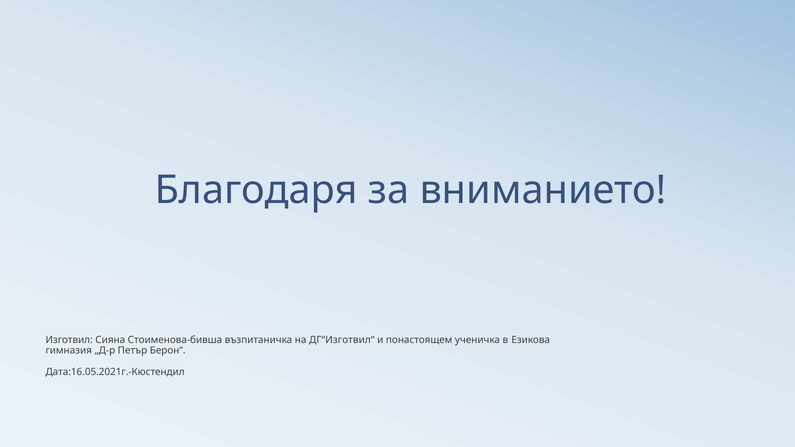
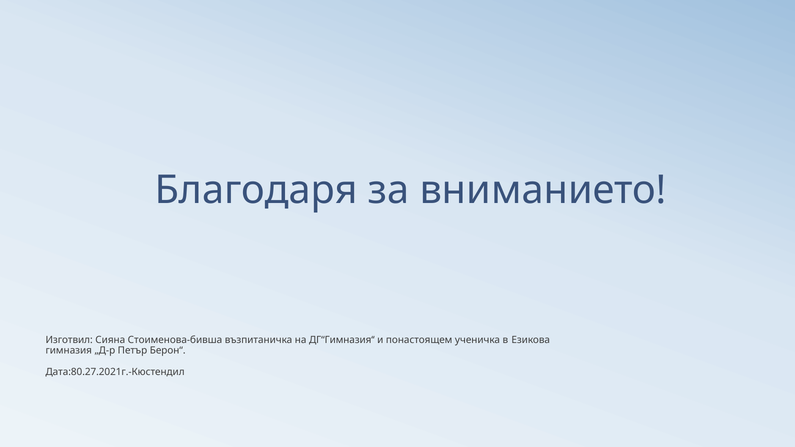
ДГ“Изготвил‘‘: ДГ“Изготвил‘‘ -> ДГ“Гимназия‘‘ (342, 340)
Дата:16.05.2021г.-Кюстендил: Дата:16.05.2021г.-Кюстендил -> Дата:80.27.2021г.-Кюстендил (115, 372)
